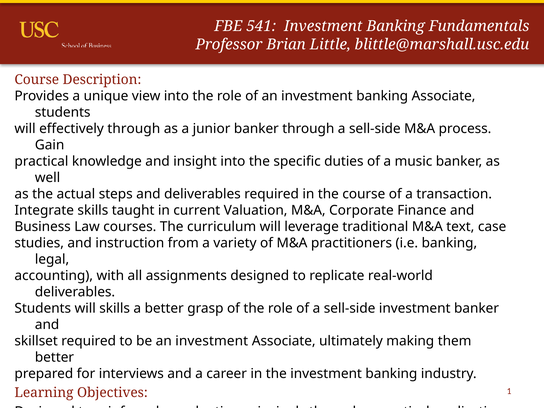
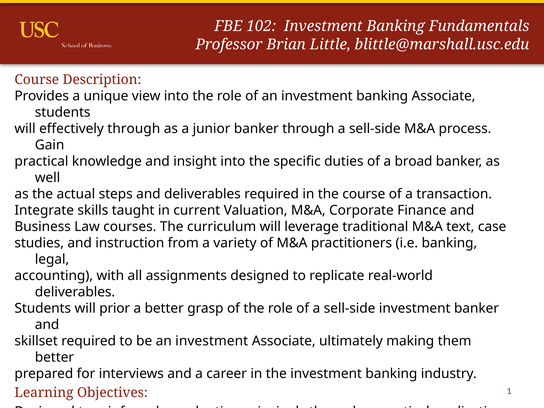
541: 541 -> 102 (261, 26)
music: music -> broad (414, 161)
will skills: skills -> prior (115, 308)
